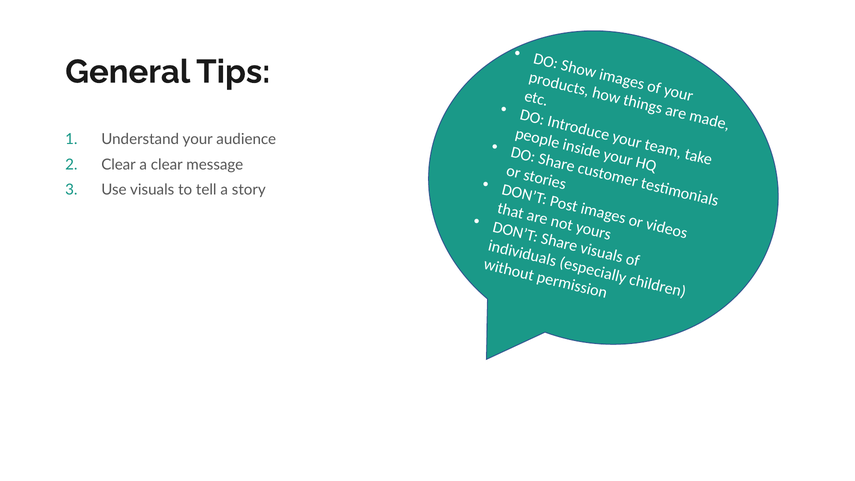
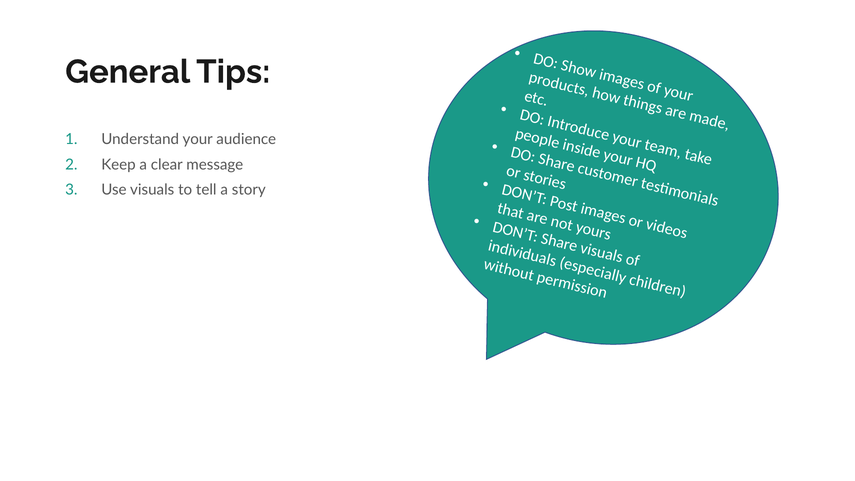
Clear: Clear -> Keep (118, 165)
